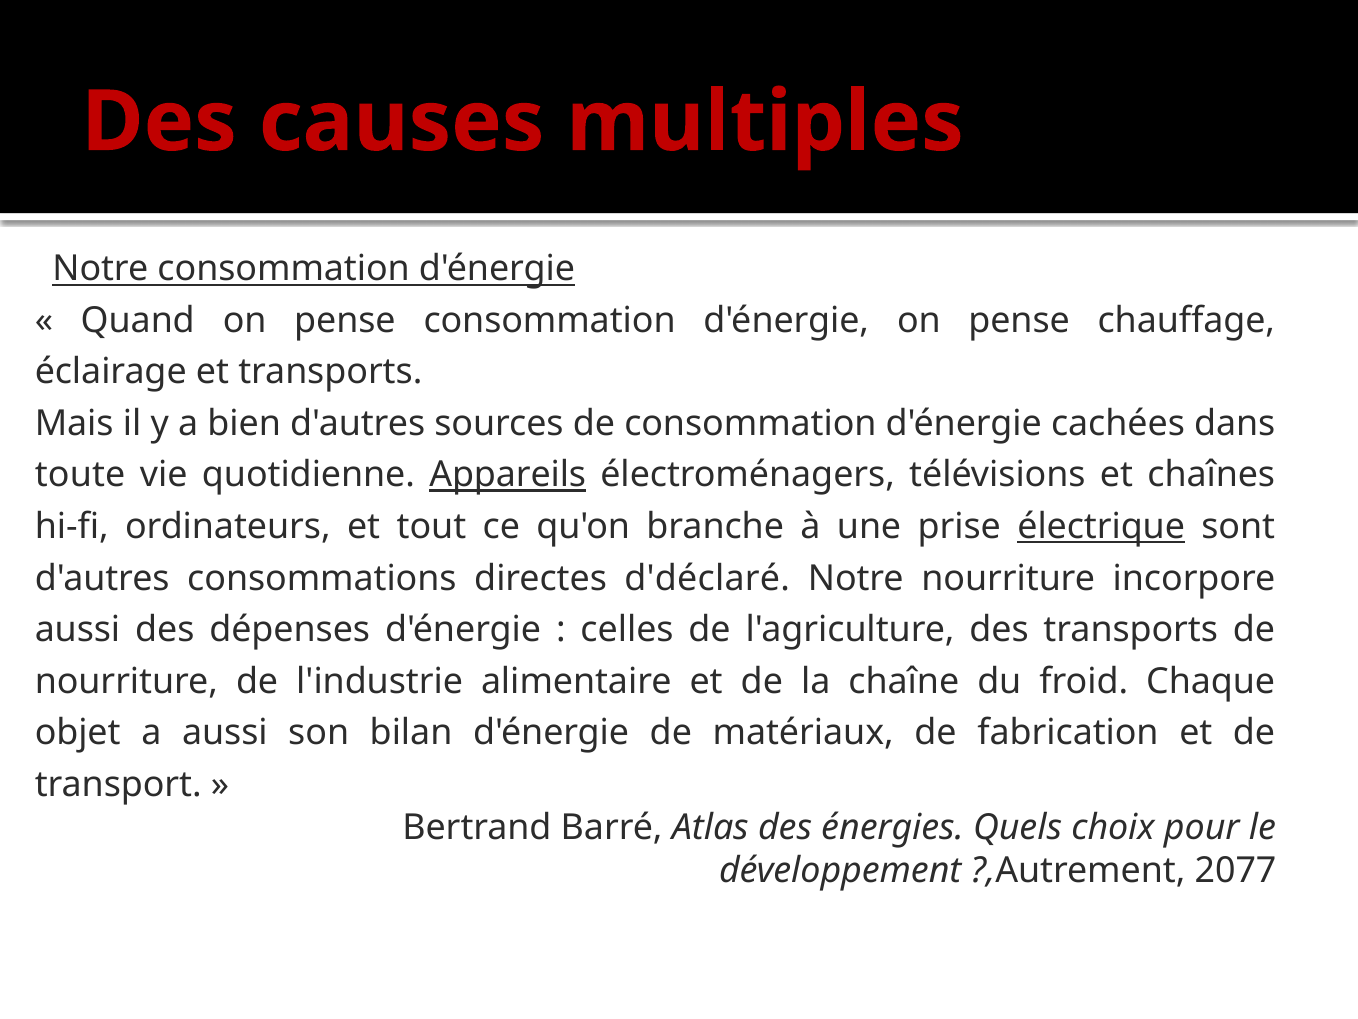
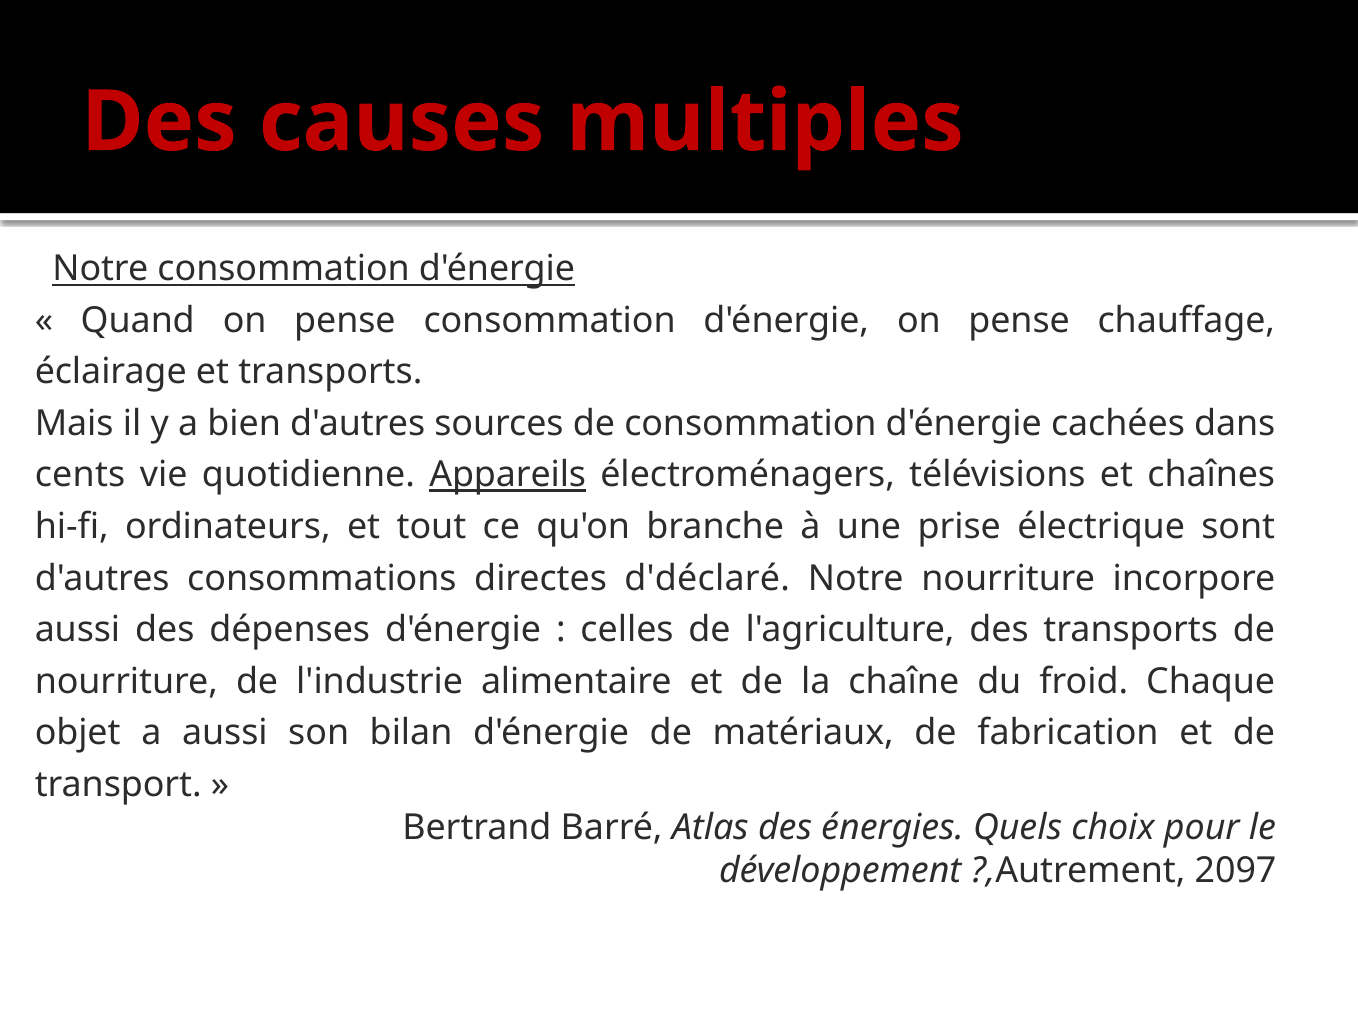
toute: toute -> cents (80, 475)
électrique underline: present -> none (1101, 526)
2077: 2077 -> 2097 (1236, 870)
